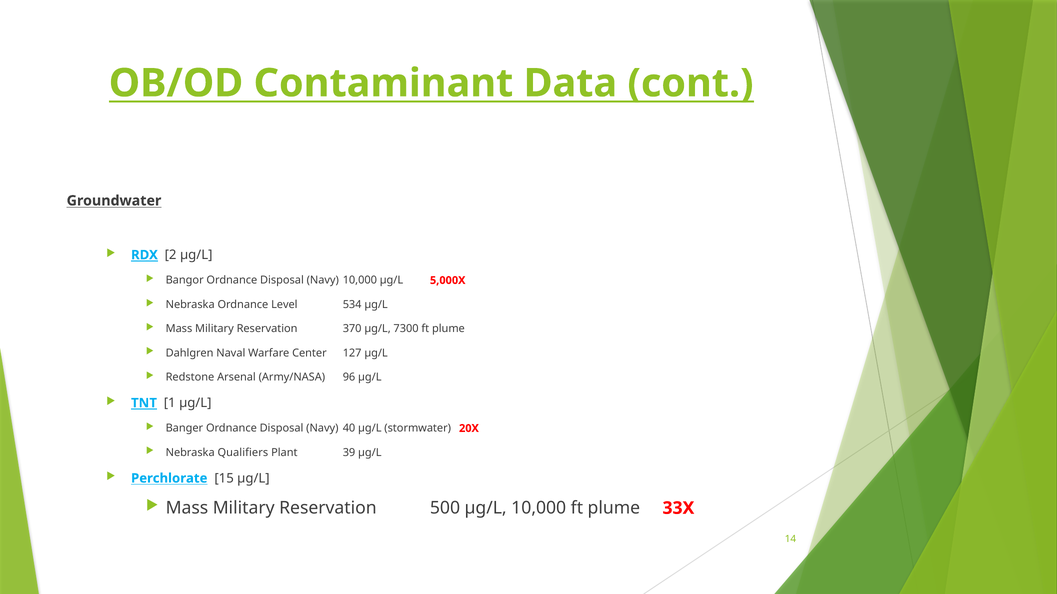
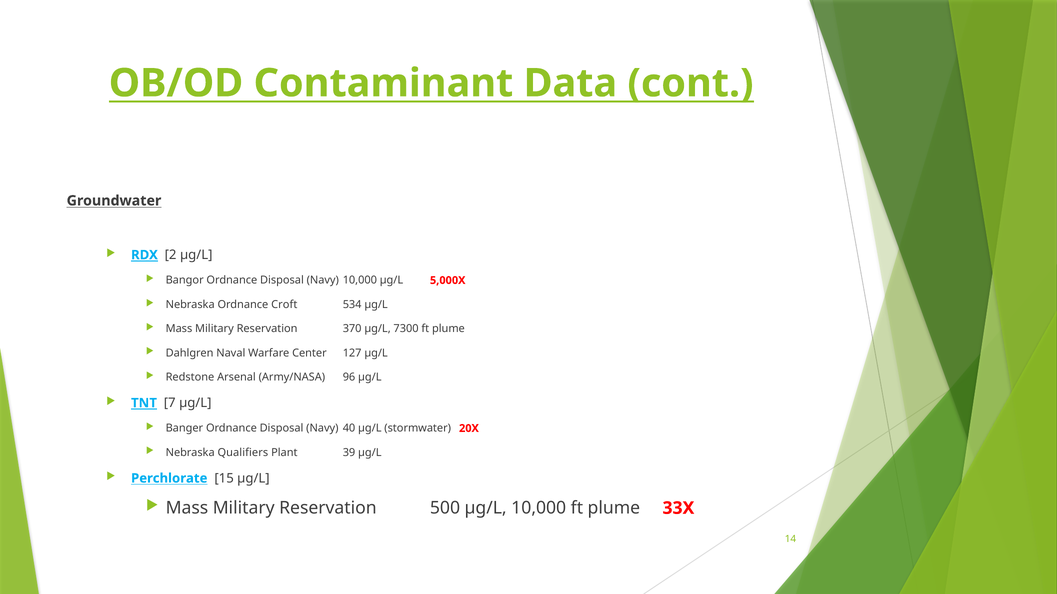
Level: Level -> Croft (284, 305)
1: 1 -> 7 (170, 403)
